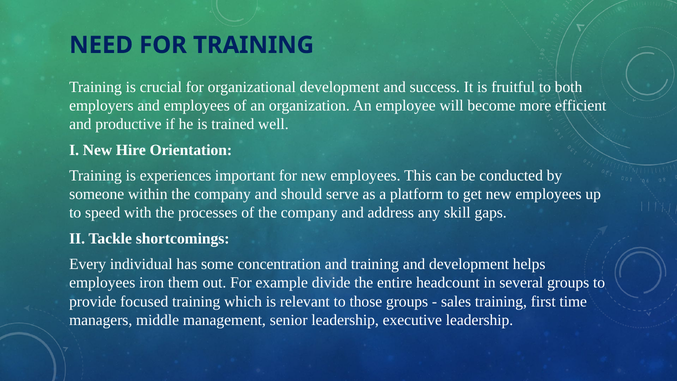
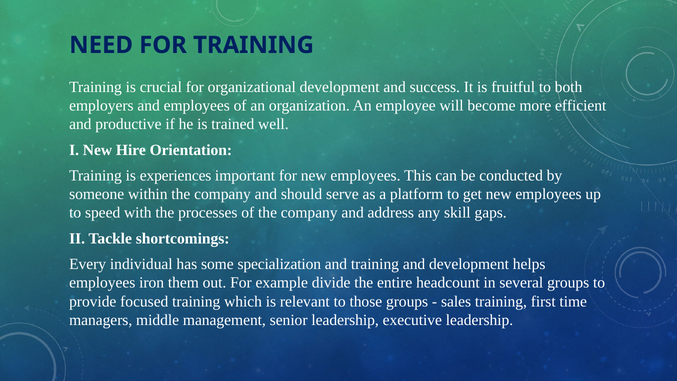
concentration: concentration -> specialization (279, 264)
